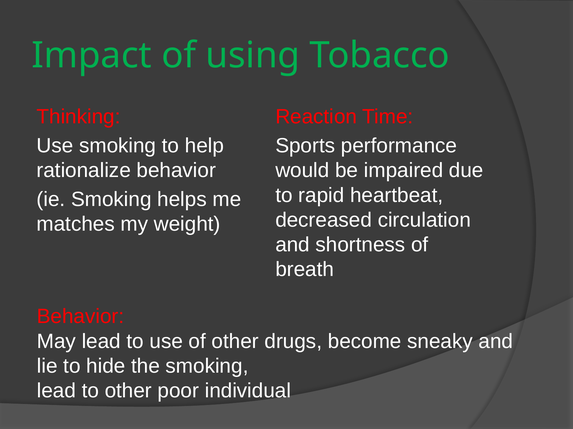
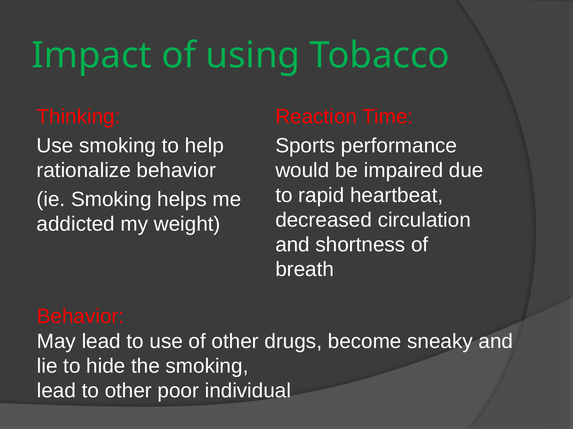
matches: matches -> addicted (76, 224)
